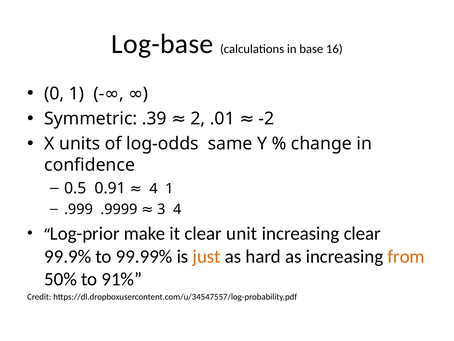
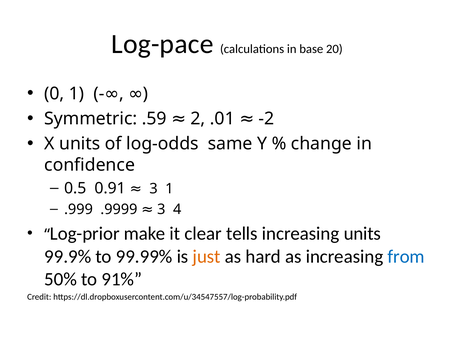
Log-base: Log-base -> Log-pace (162, 44)
16: 16 -> 20 (334, 49)
.39: .39 -> .59 (154, 119)
0.91 4: 4 -> 3 (154, 188)
unit: unit -> tells (242, 233)
increasing clear: clear -> units (362, 233)
from colour: orange -> blue (406, 256)
